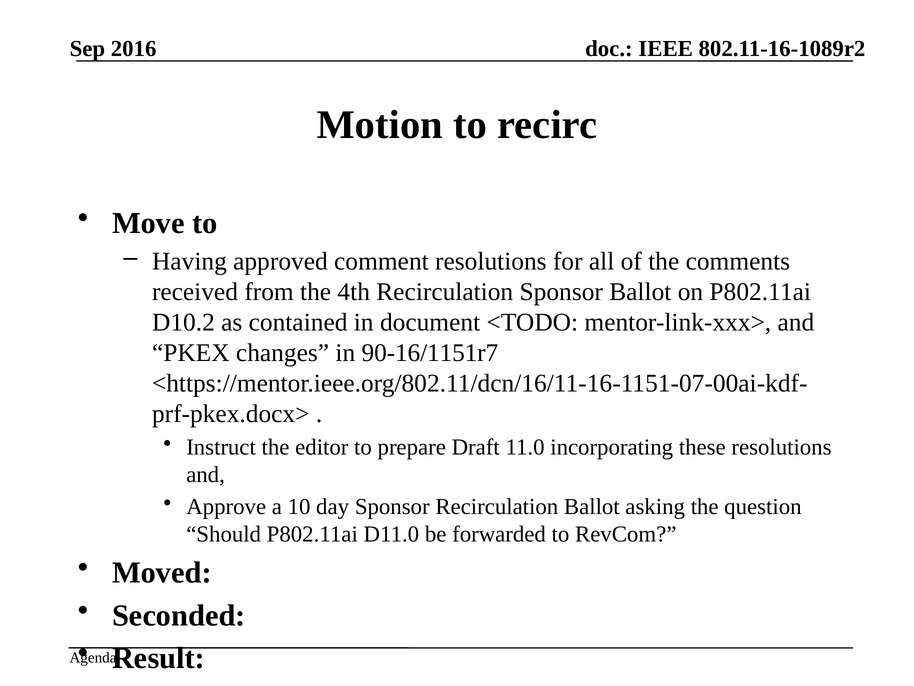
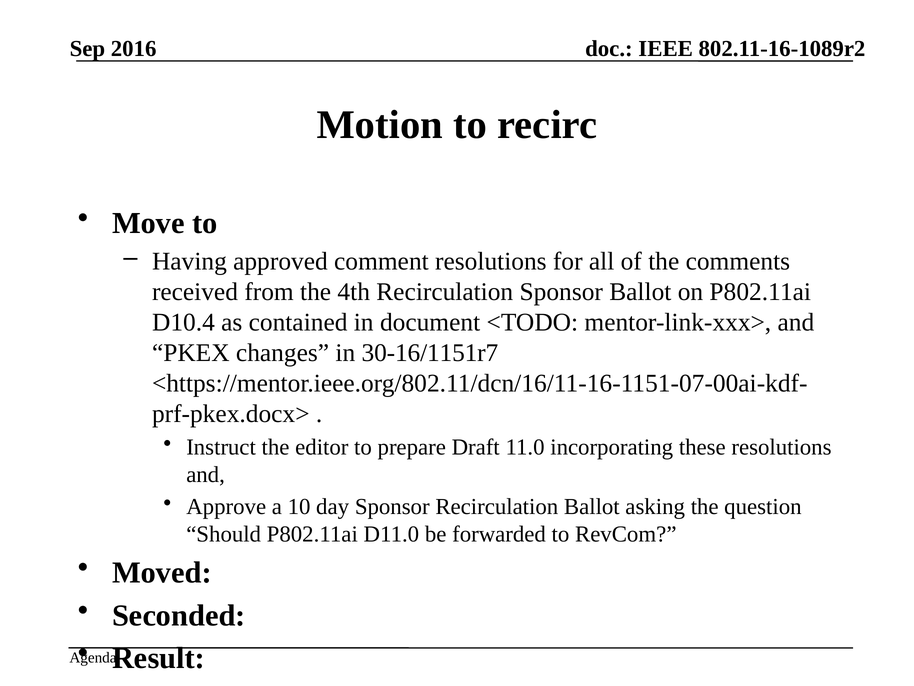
D10.2: D10.2 -> D10.4 (183, 322)
90-16/1151r7: 90-16/1151r7 -> 30-16/1151r7 (430, 353)
